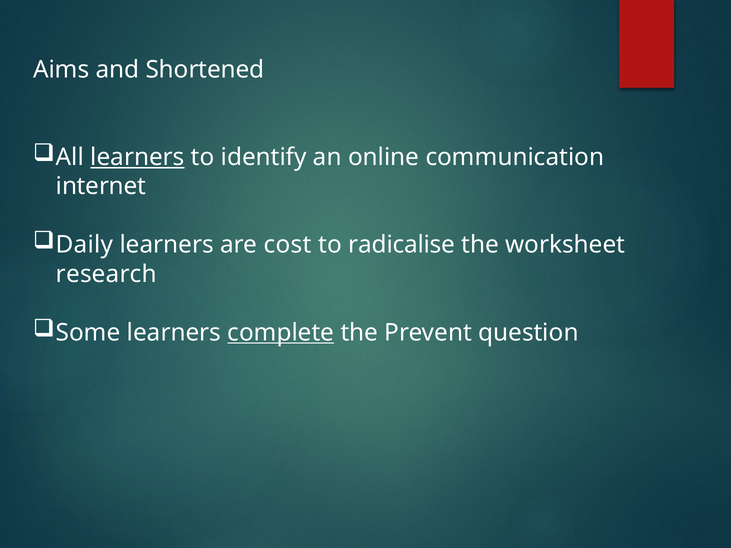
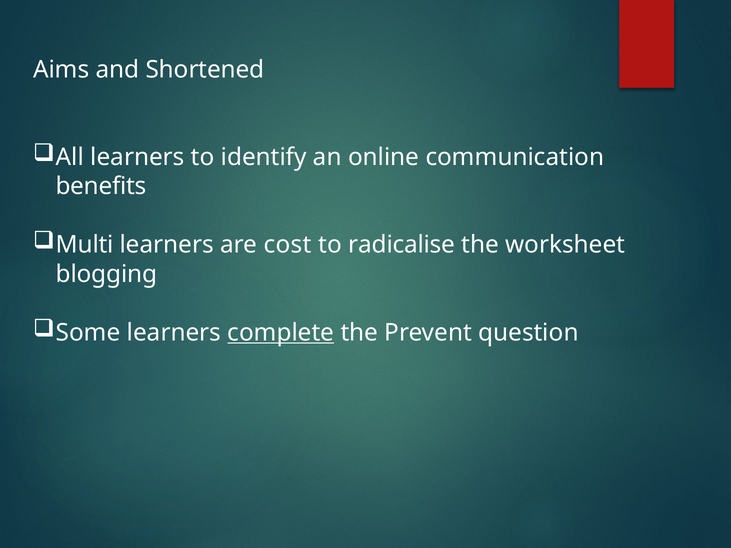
learners underline: present -> none (137, 157)
internet: internet -> benefits (101, 186)
Daily: Daily -> Multi (85, 245)
research: research -> blogging (107, 274)
